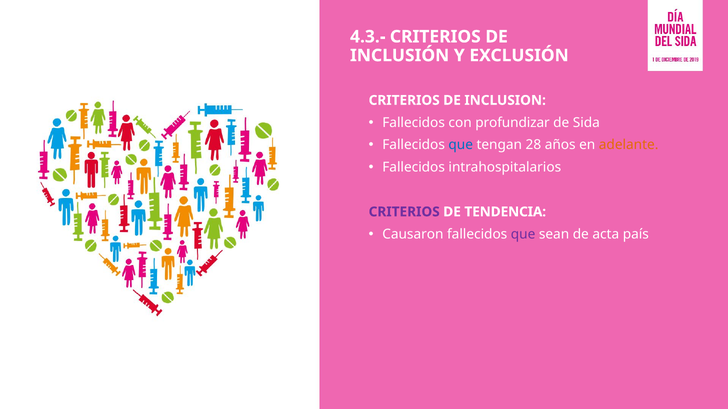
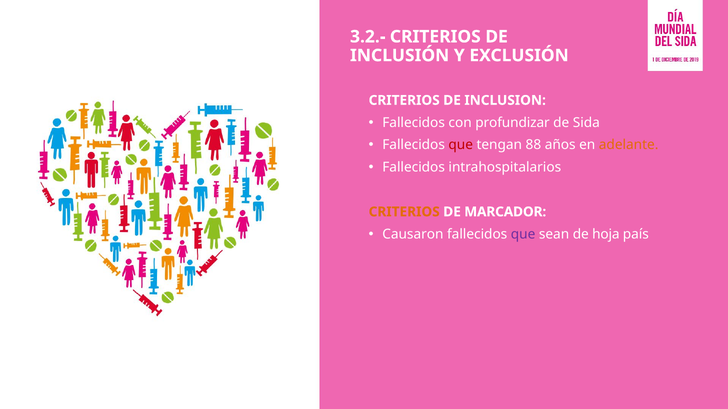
4.3.-: 4.3.- -> 3.2.- (368, 37)
que colour: blue -> red (461, 145)
28: 28 -> 88 (533, 145)
CRITERIOS colour: purple -> orange (404, 212)
TENDENCIA: TENDENCIA -> MARCADOR (505, 212)
acta: acta -> hoja (606, 234)
